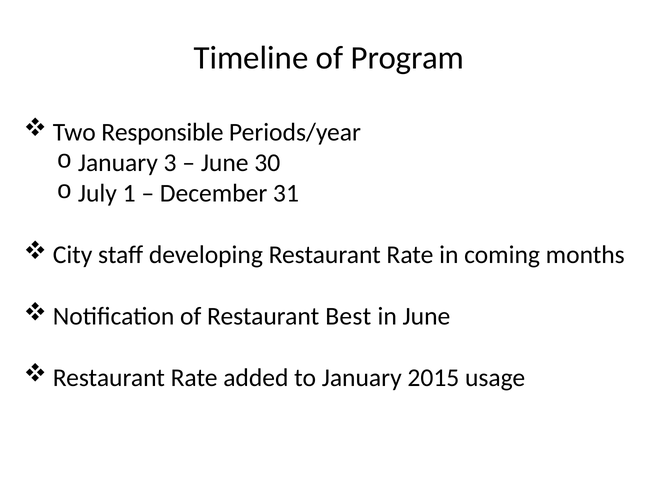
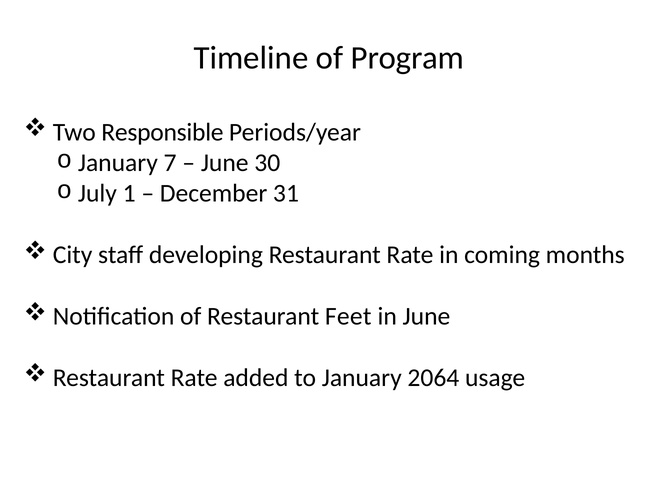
3: 3 -> 7 (170, 163)
Best: Best -> Feet (348, 317)
2015: 2015 -> 2064 (433, 378)
